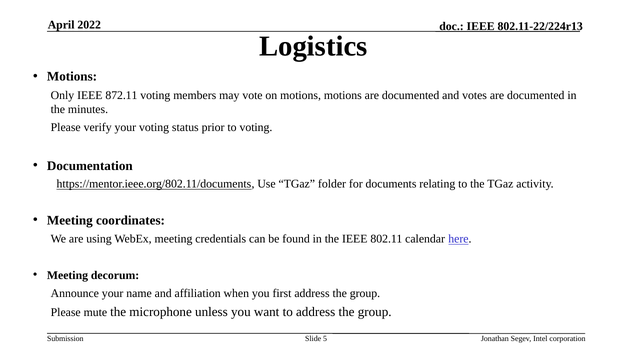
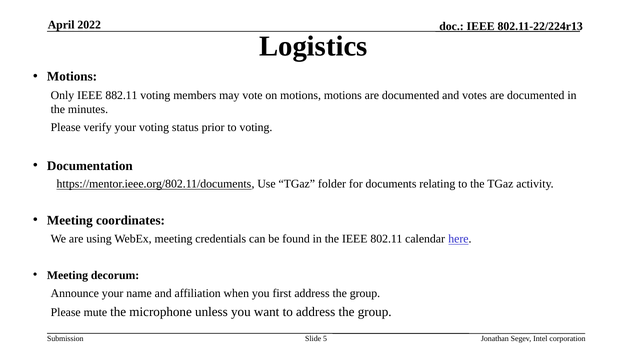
872.11: 872.11 -> 882.11 (121, 95)
